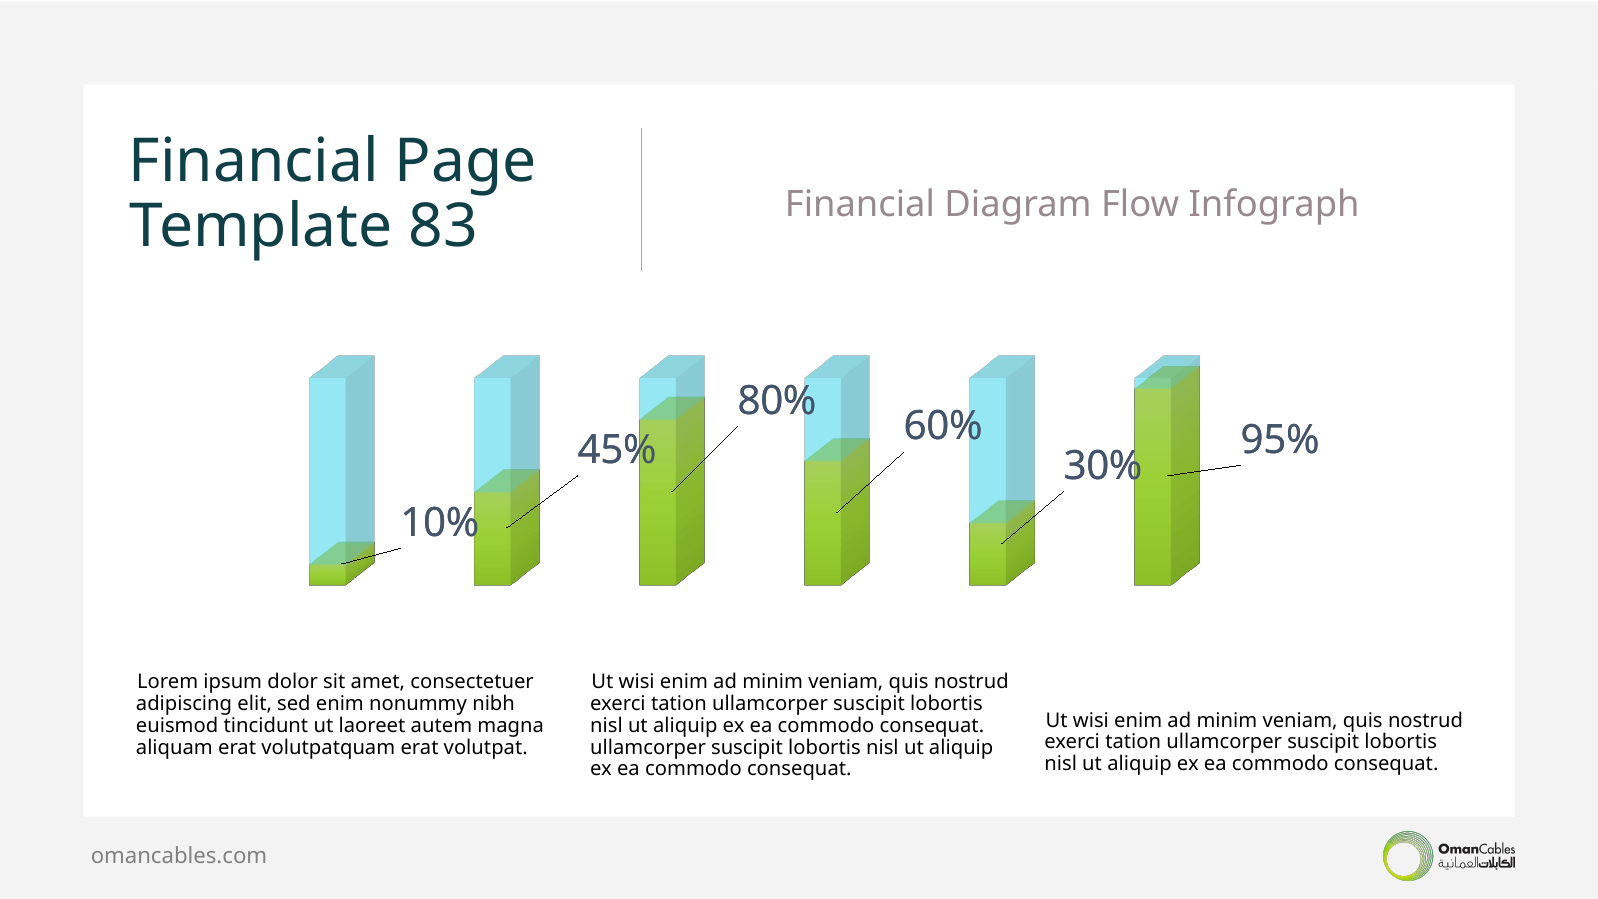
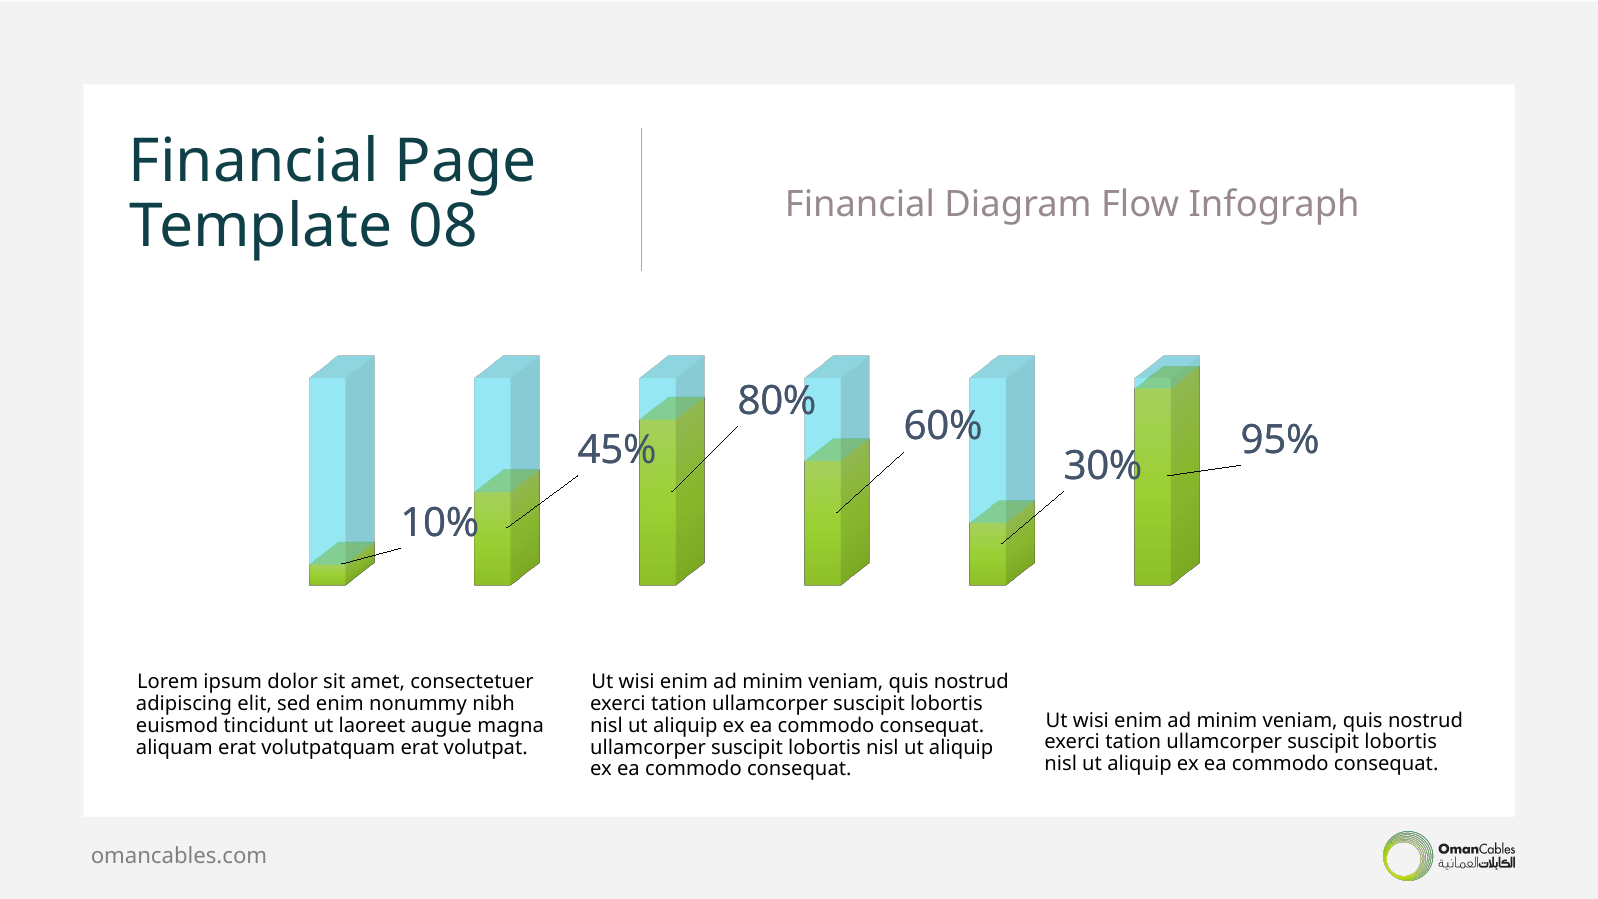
83: 83 -> 08 (443, 226)
autem: autem -> augue (441, 726)
